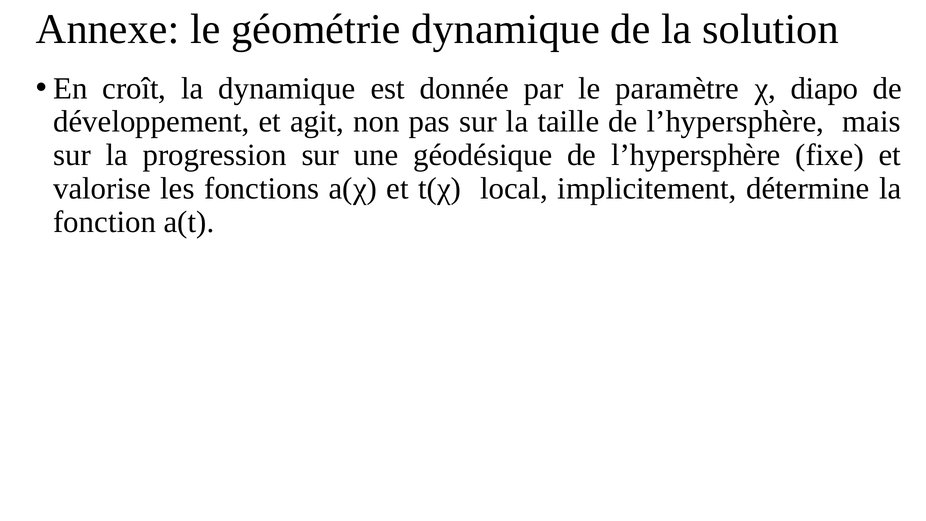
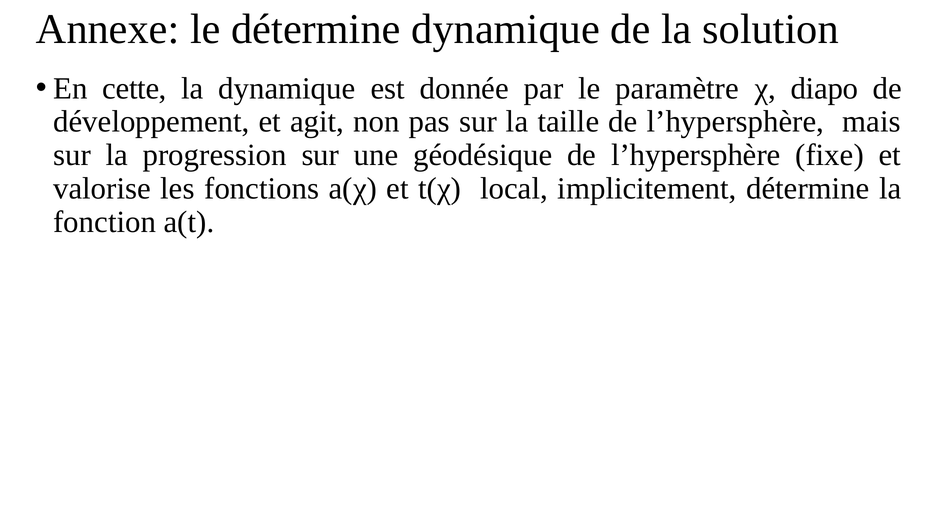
le géométrie: géométrie -> détermine (316, 29)
croît: croît -> cette (134, 88)
